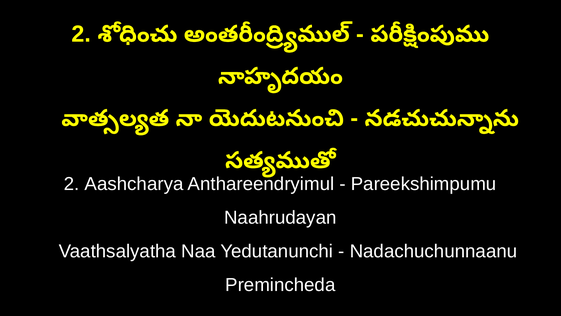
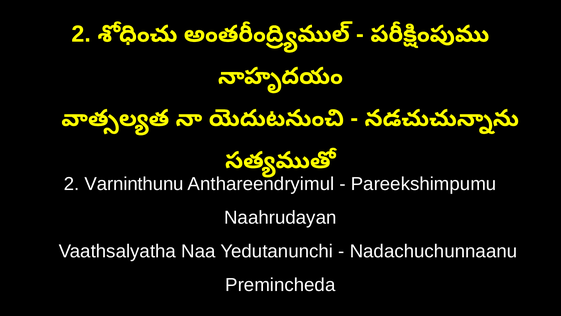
Aashcharya: Aashcharya -> Varninthunu (134, 184)
